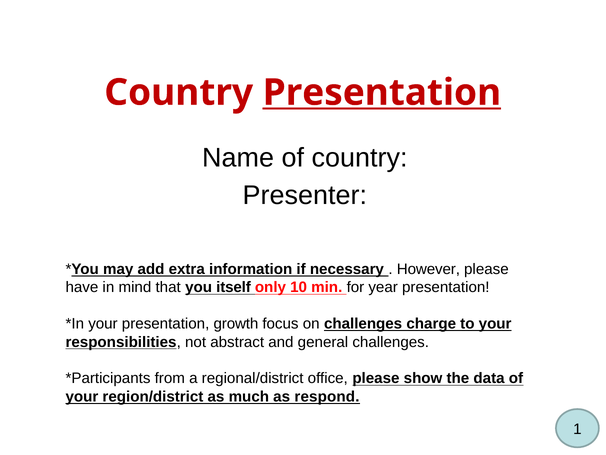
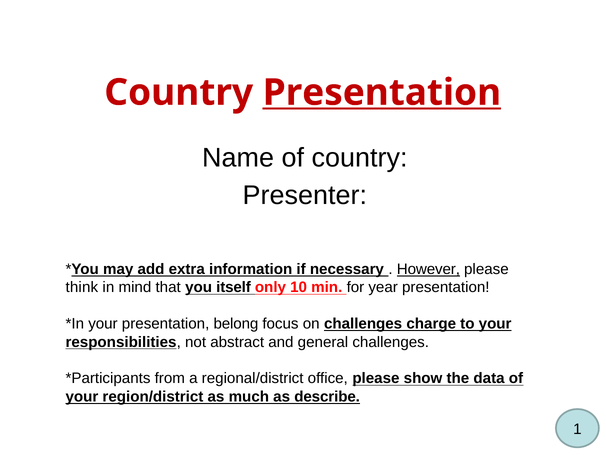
However underline: none -> present (428, 269)
have: have -> think (82, 287)
growth: growth -> belong (236, 324)
respond: respond -> describe (327, 396)
